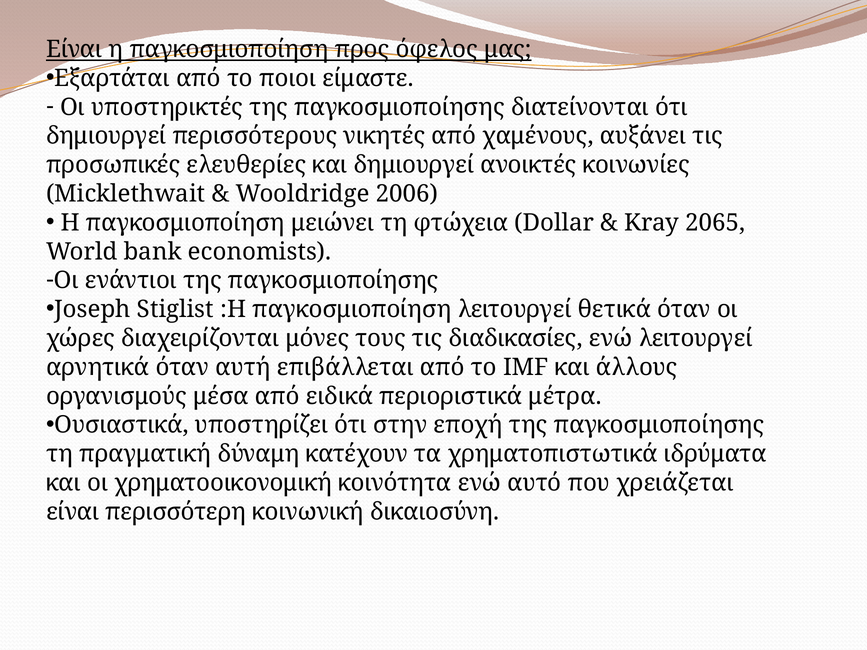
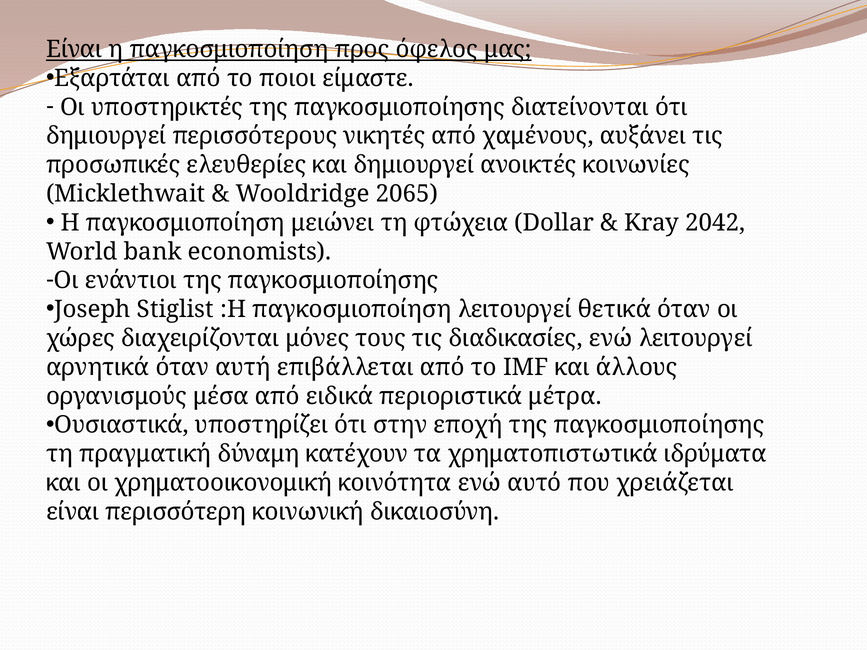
2006: 2006 -> 2065 (407, 194)
2065: 2065 -> 2042 (715, 223)
